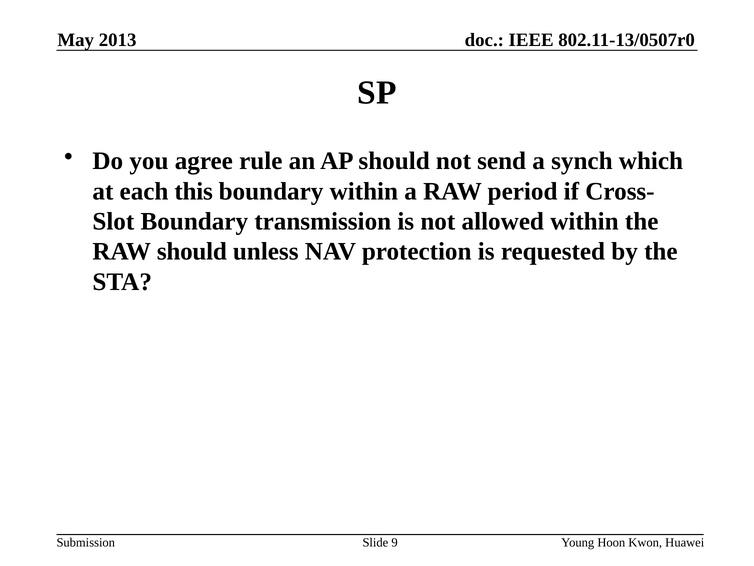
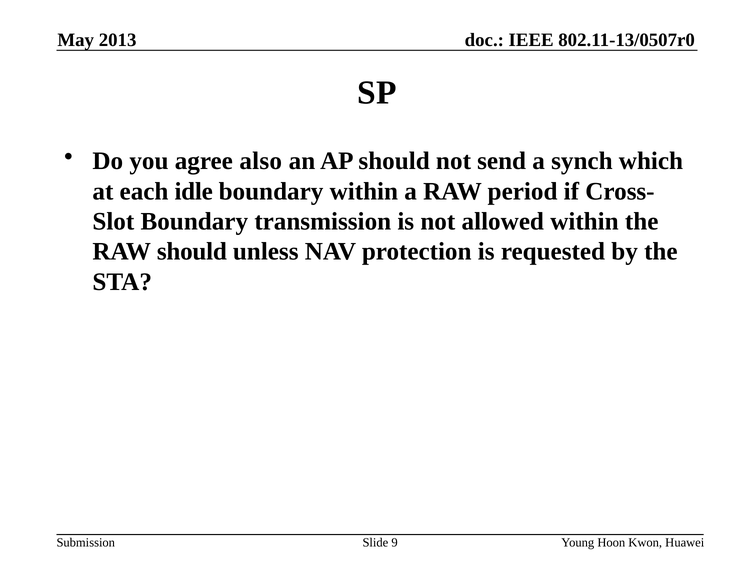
rule: rule -> also (261, 161)
this: this -> idle (194, 191)
